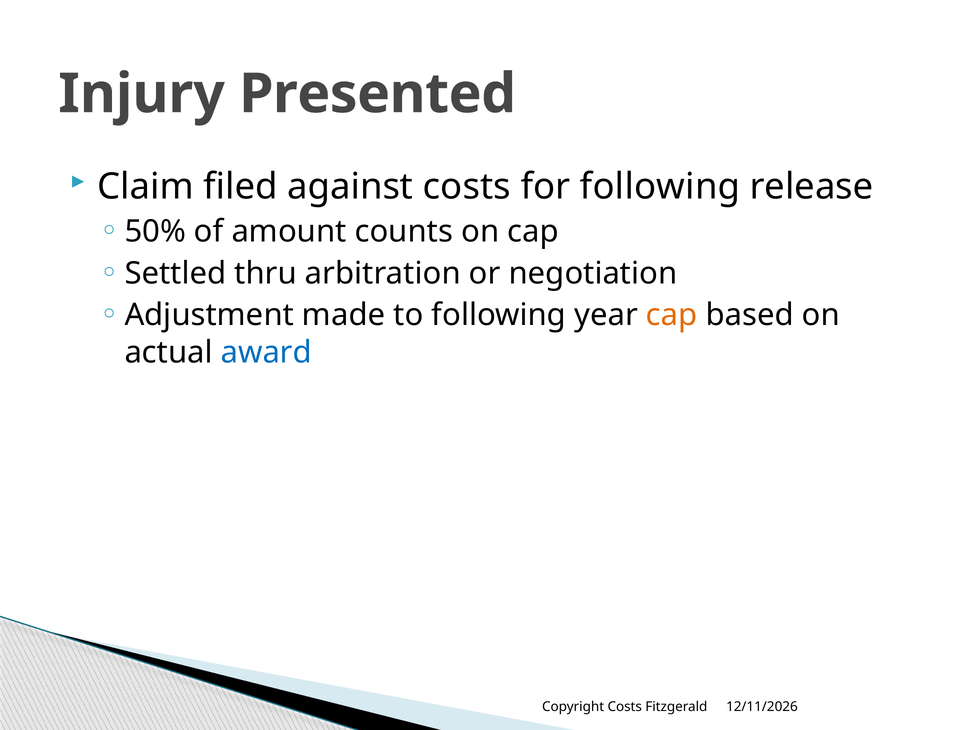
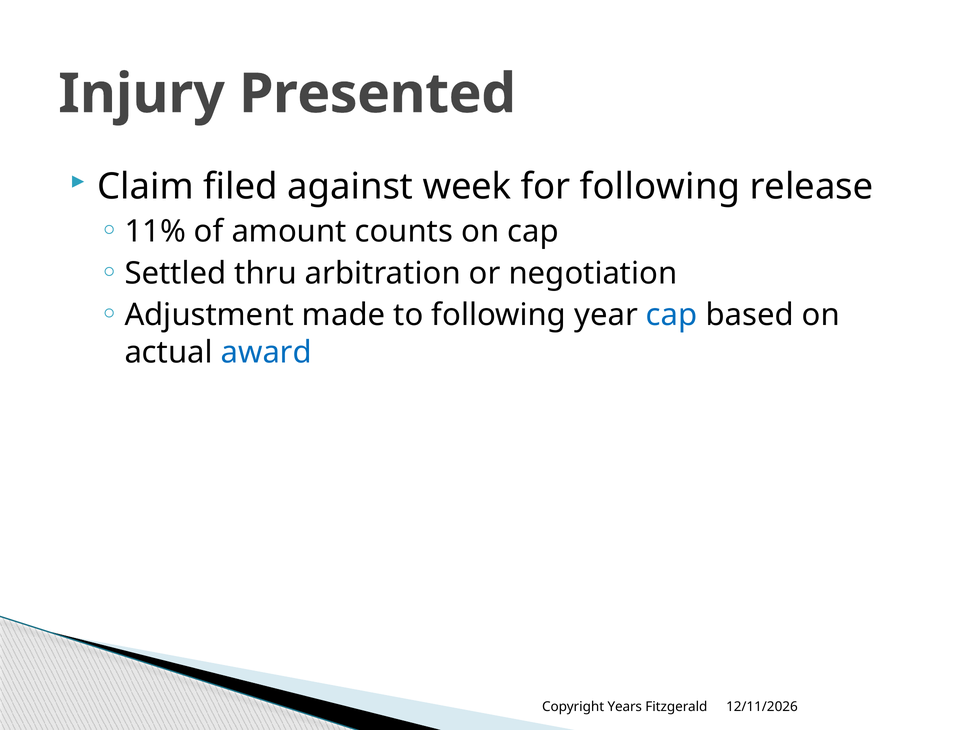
against costs: costs -> week (467, 187)
50%: 50% -> 11% (155, 232)
cap colour: orange -> blue (672, 315)
Copyright Costs: Costs -> Years (625, 707)
